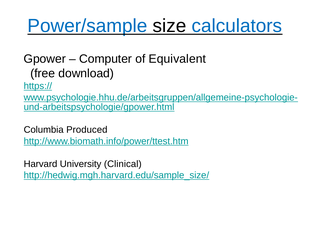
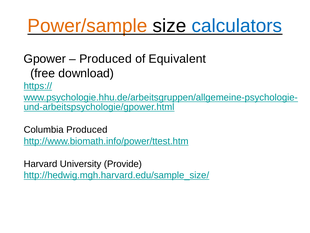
Power/sample colour: blue -> orange (87, 26)
Computer: Computer -> Produced (106, 59)
Clinical: Clinical -> Provide (123, 164)
